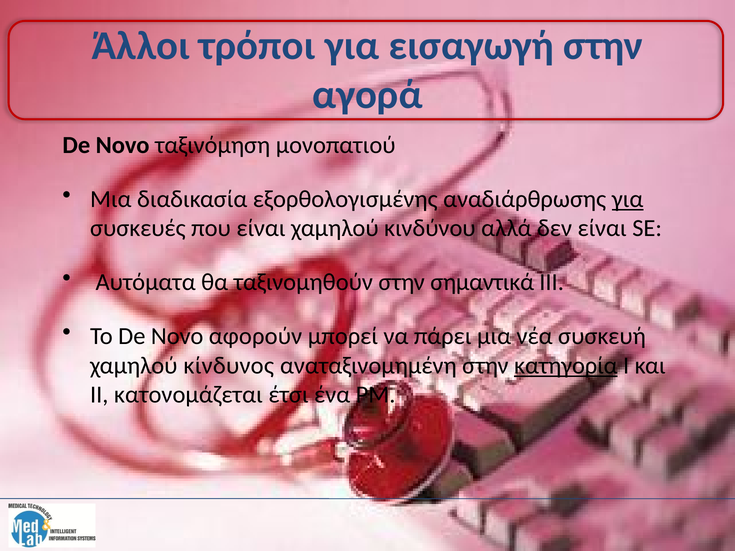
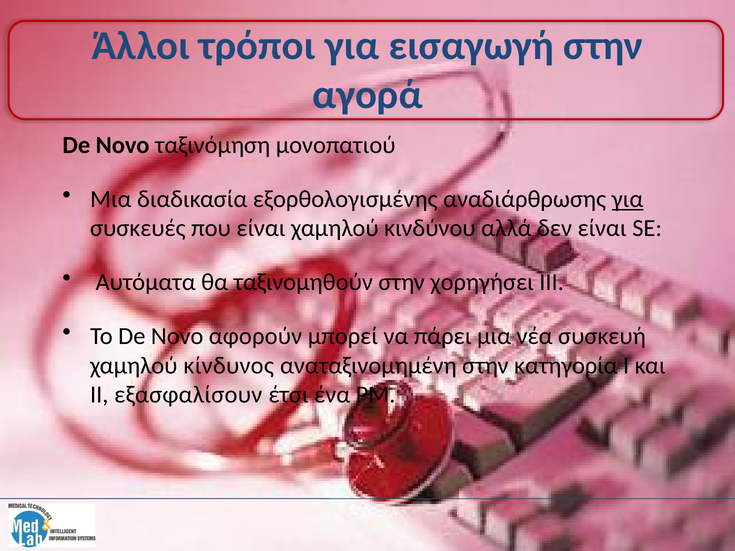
σημαντικά: σημαντικά -> χορηγήσει (482, 282)
κατηγορία underline: present -> none (566, 366)
κατονομάζεται: κατονομάζεται -> εξασφαλίσουν (188, 395)
